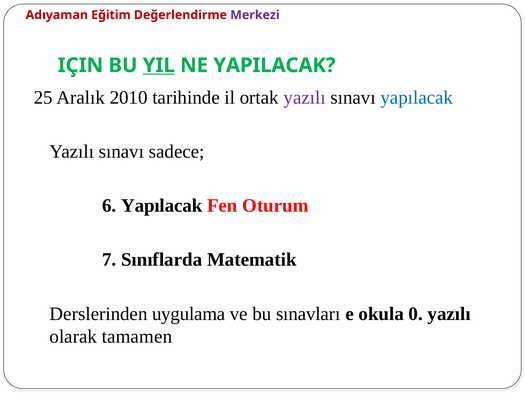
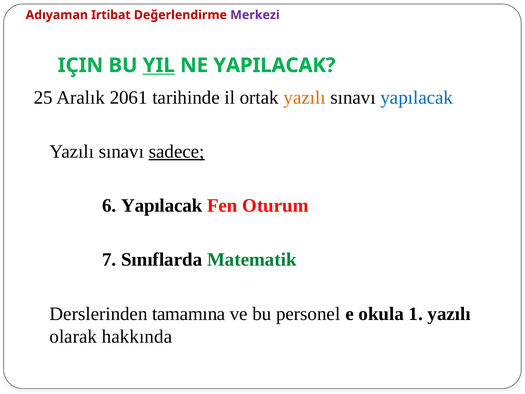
Eğitim: Eğitim -> Irtibat (111, 15)
2010: 2010 -> 2061 (129, 97)
yazılı colour: purple -> orange (305, 97)
sadece underline: none -> present (177, 151)
Matematik colour: black -> green (252, 260)
uygulama: uygulama -> tamamına (189, 314)
sınavları: sınavları -> personel (308, 314)
0: 0 -> 1 (416, 314)
tamamen: tamamen -> hakkında (137, 336)
